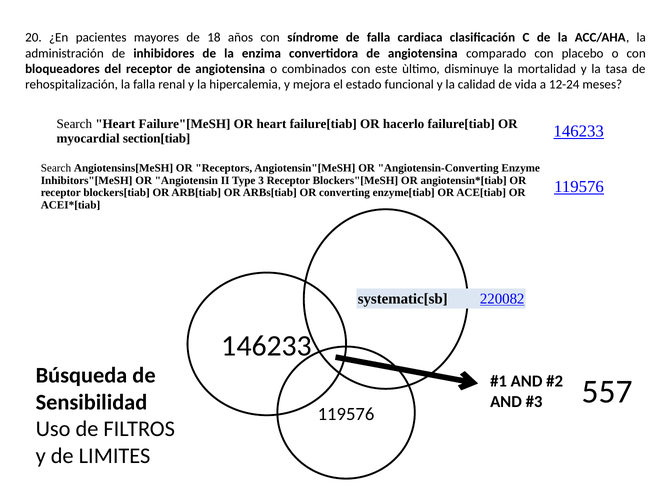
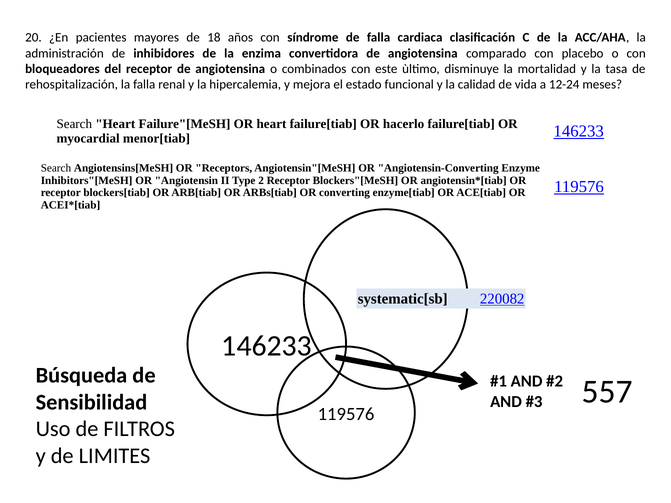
section[tiab: section[tiab -> menor[tiab (157, 138)
3: 3 -> 2 (261, 180)
